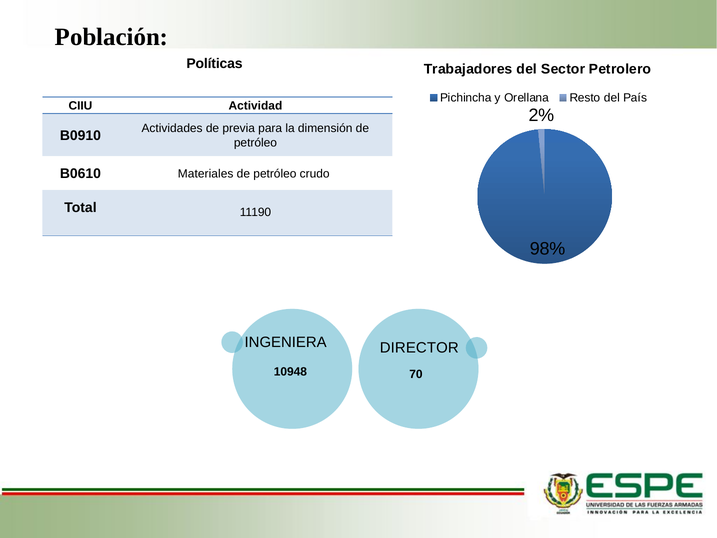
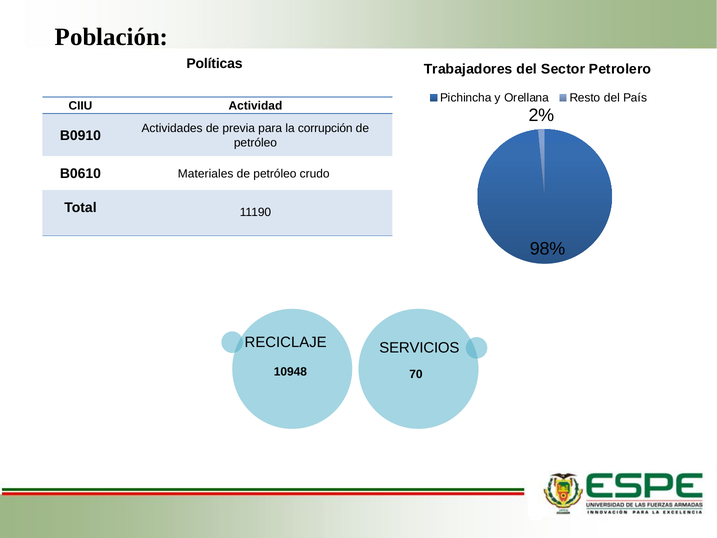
dimensión: dimensión -> corrupción (325, 128)
INGENIERA: INGENIERA -> RECICLAJE (286, 342)
DIRECTOR: DIRECTOR -> SERVICIOS (419, 348)
